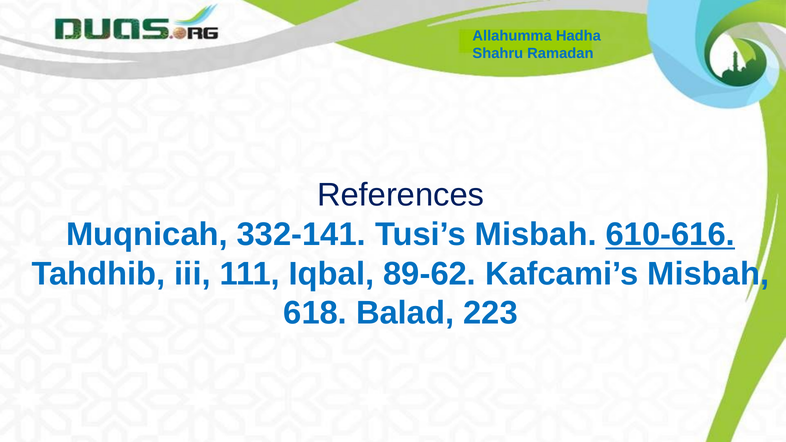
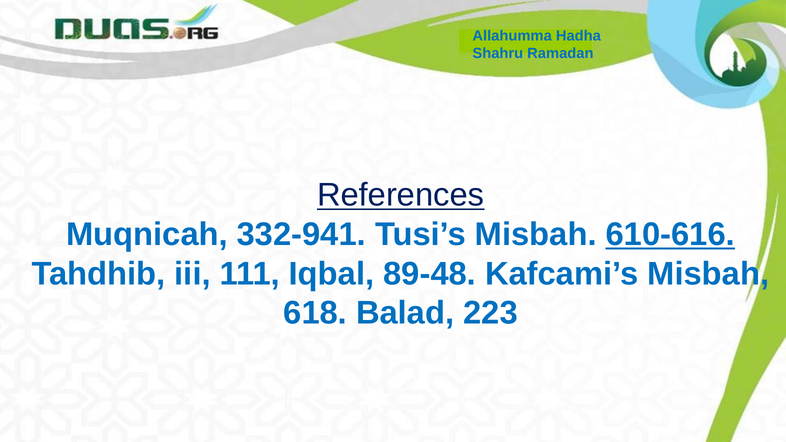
References underline: none -> present (401, 195)
332-141: 332-141 -> 332-941 (301, 235)
89-62: 89-62 -> 89-48 (430, 274)
